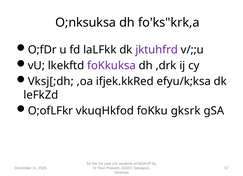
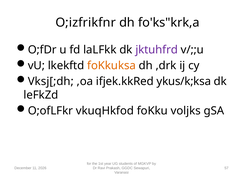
O;nksuksa: O;nksuksa -> O;izfrikfnr (86, 23)
foKkuksa colour: purple -> orange (112, 66)
efyu/k;ksa: efyu/k;ksa -> ykus/k;ksa (184, 82)
gksrk: gksrk -> voljks (186, 111)
